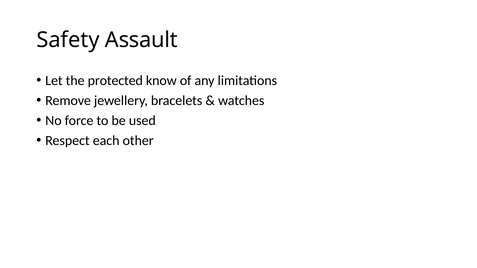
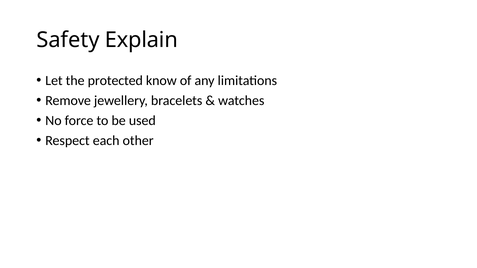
Assault: Assault -> Explain (141, 40)
